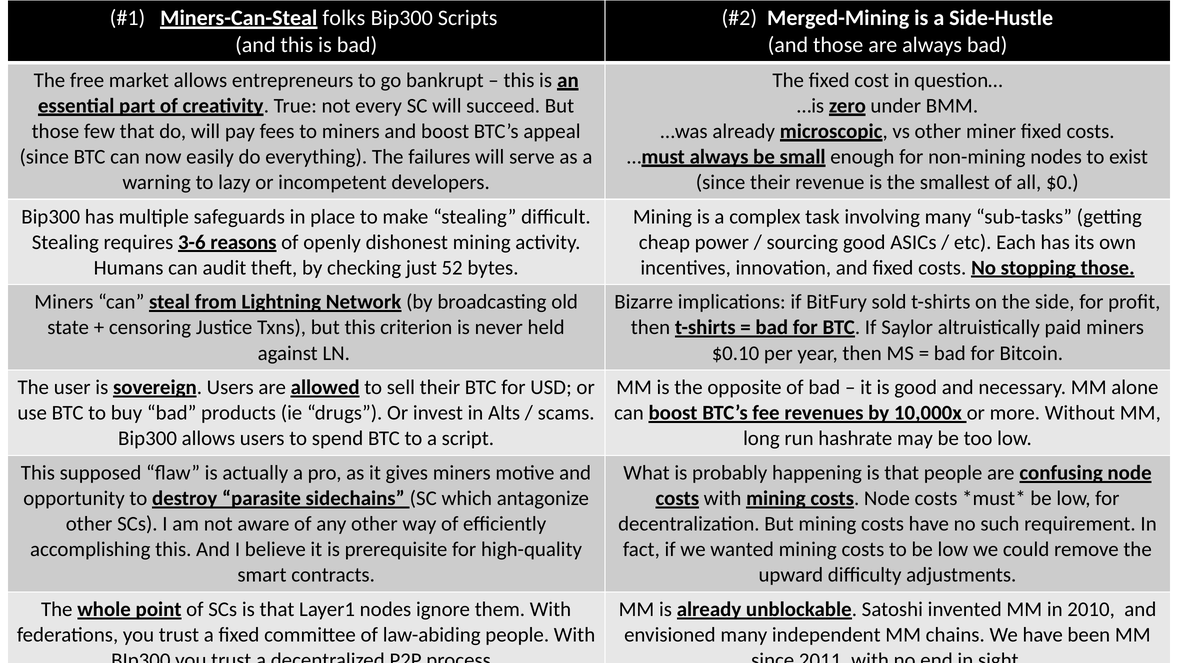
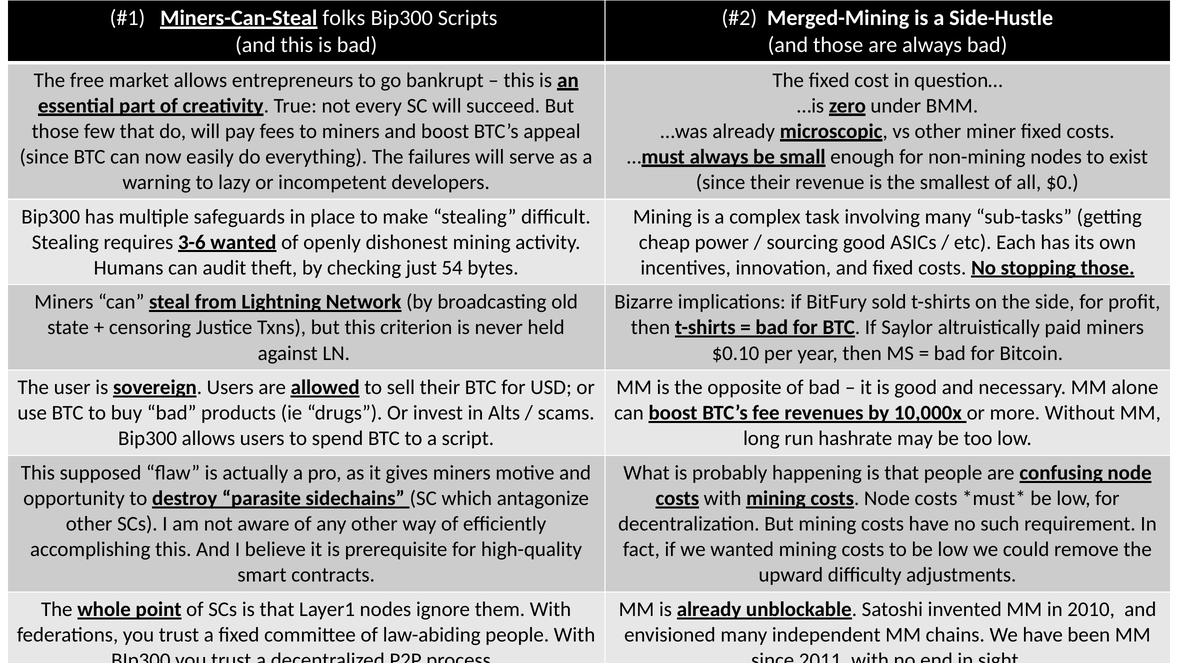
3-6 reasons: reasons -> wanted (243, 242)
52: 52 -> 54 (452, 268)
